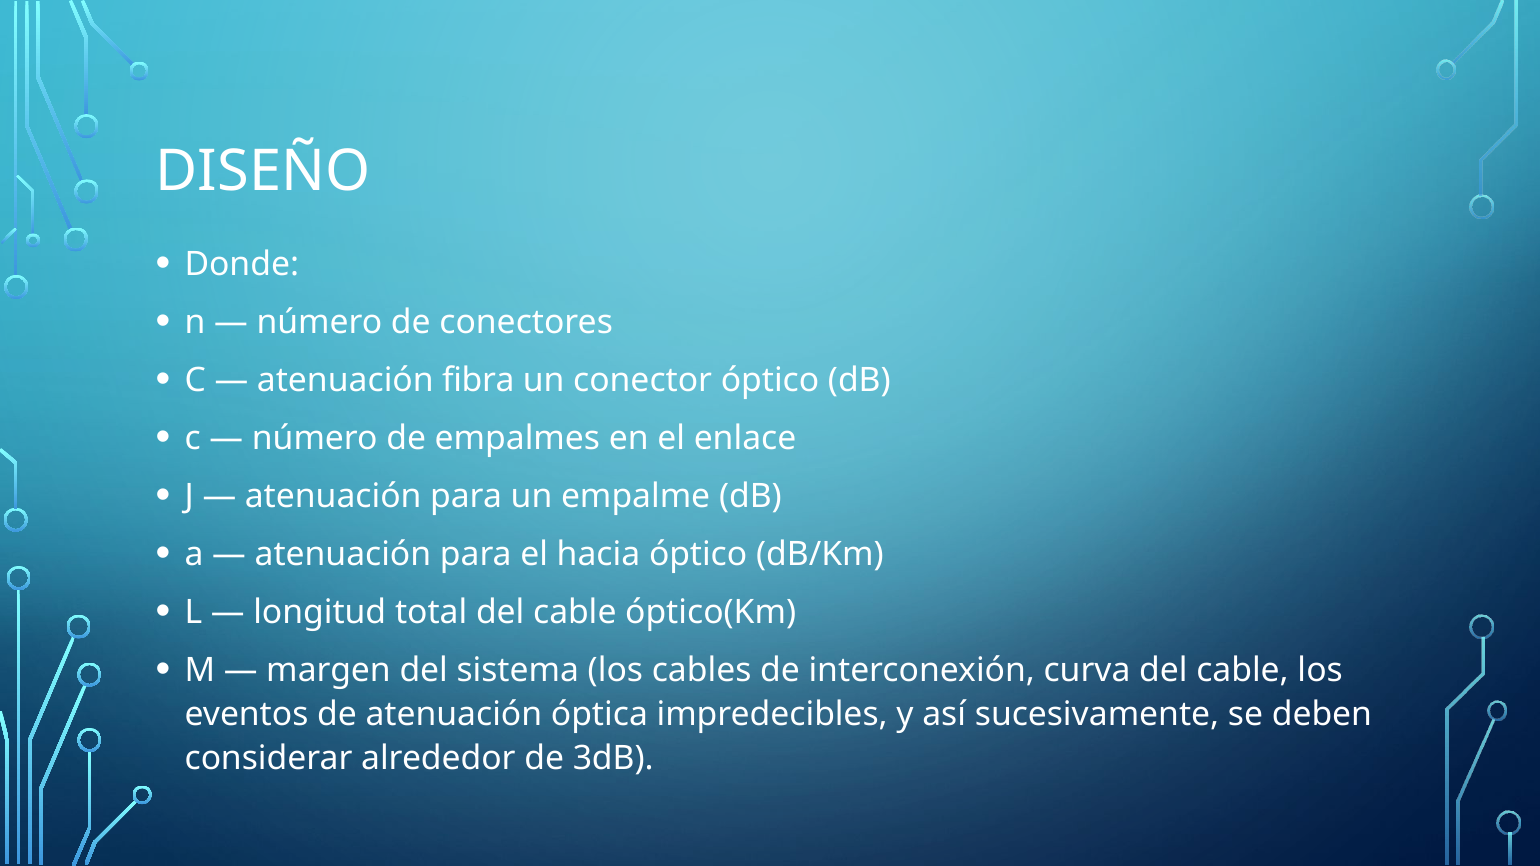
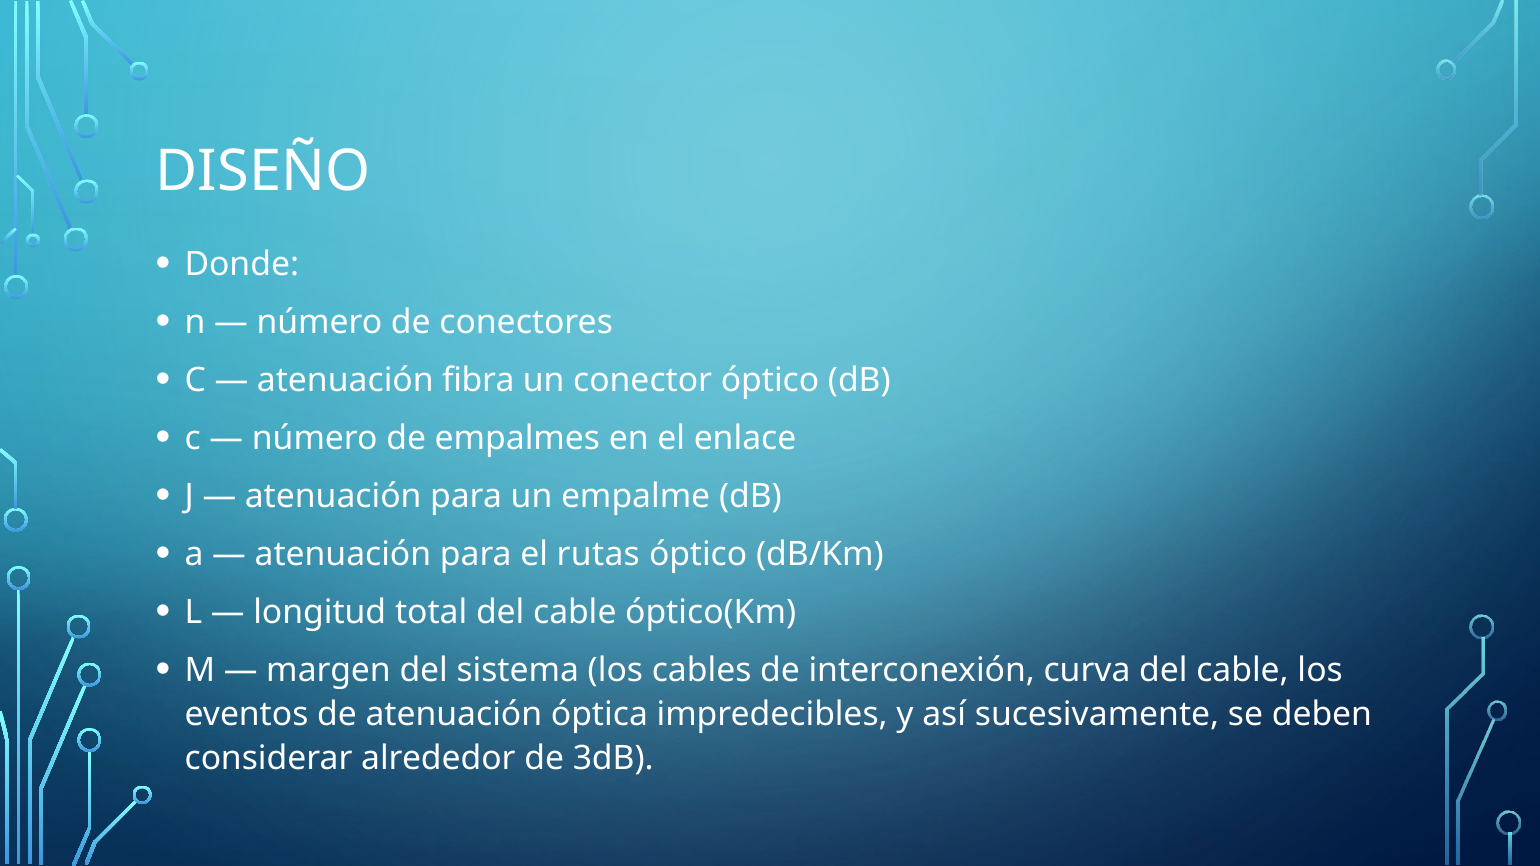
hacia: hacia -> rutas (598, 555)
